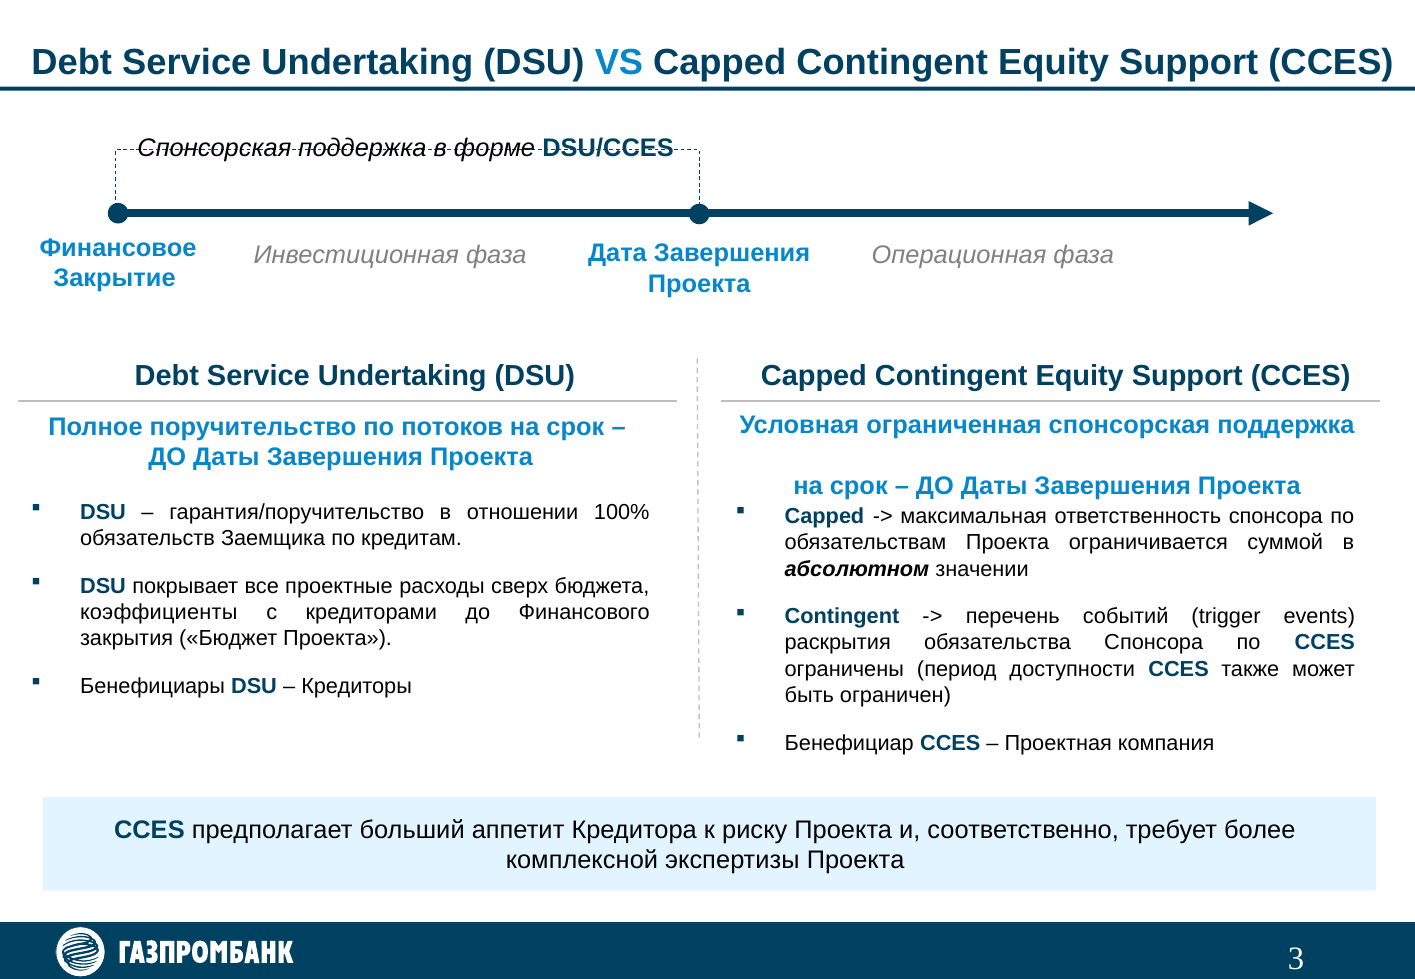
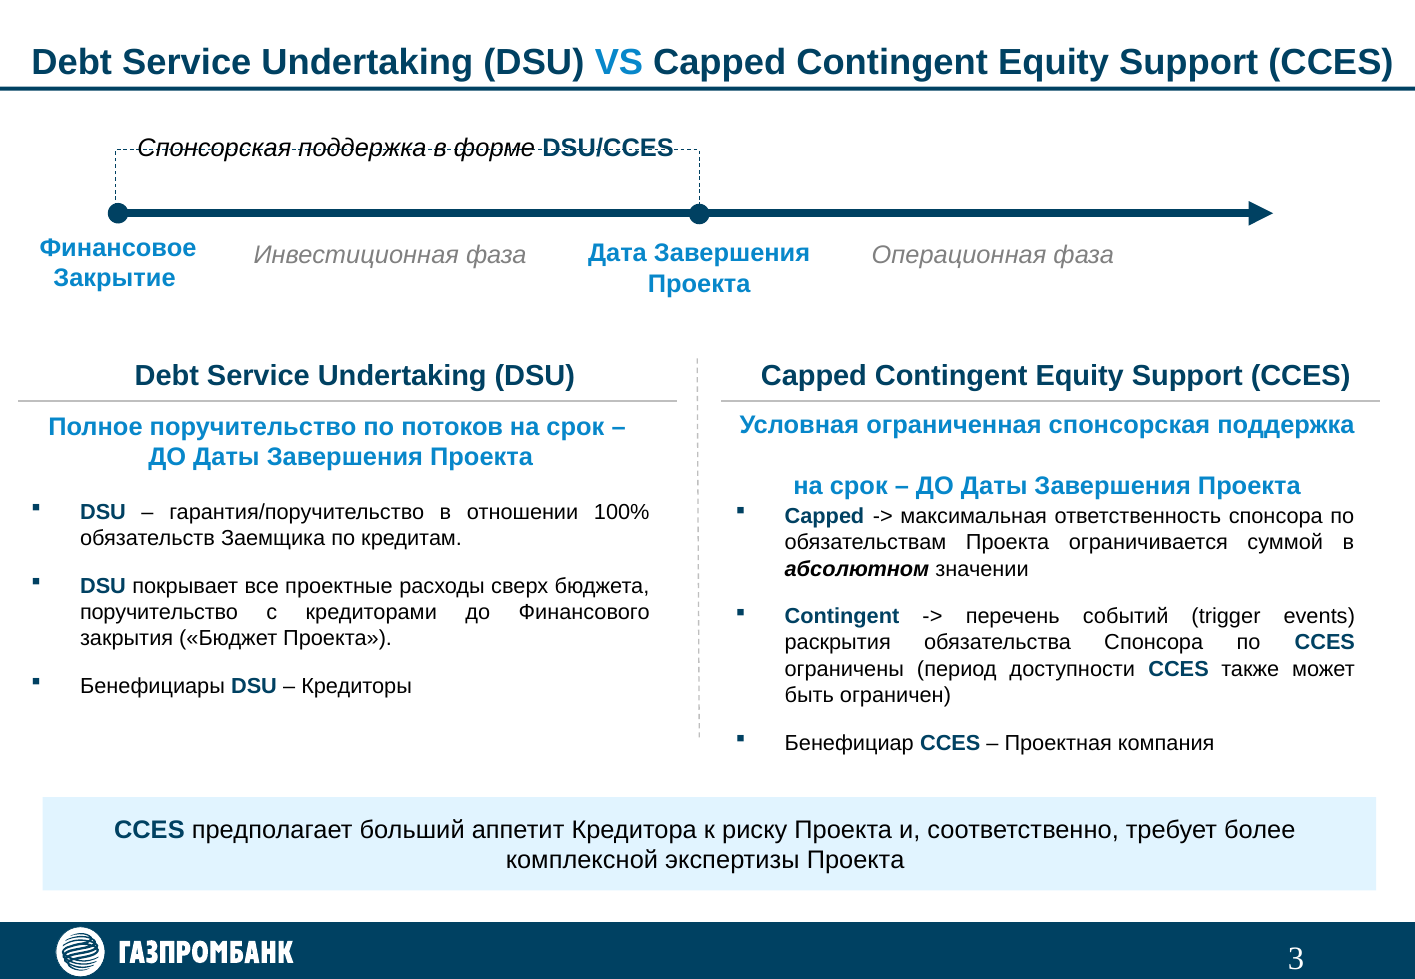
коэффициенты: коэффициенты -> поручительство (159, 613)
